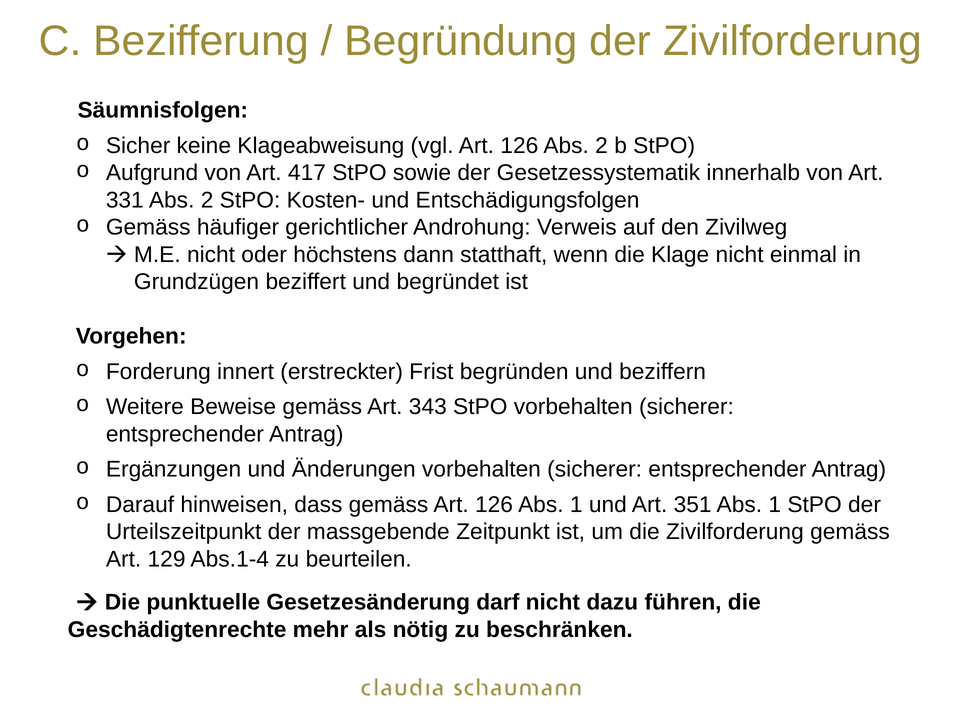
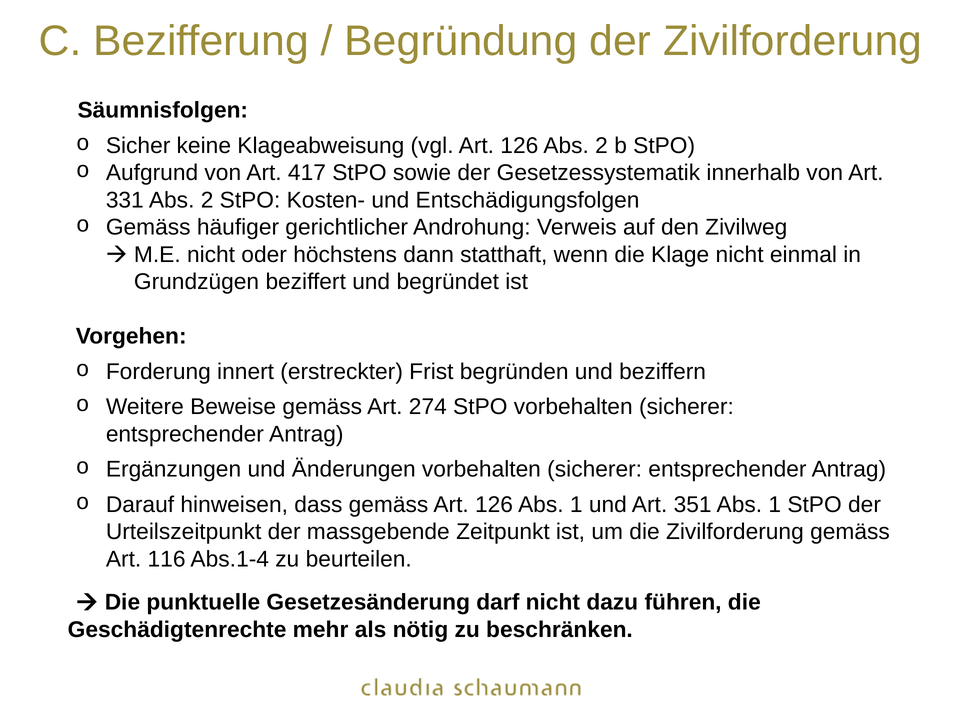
343: 343 -> 274 (428, 407)
129: 129 -> 116 (167, 560)
